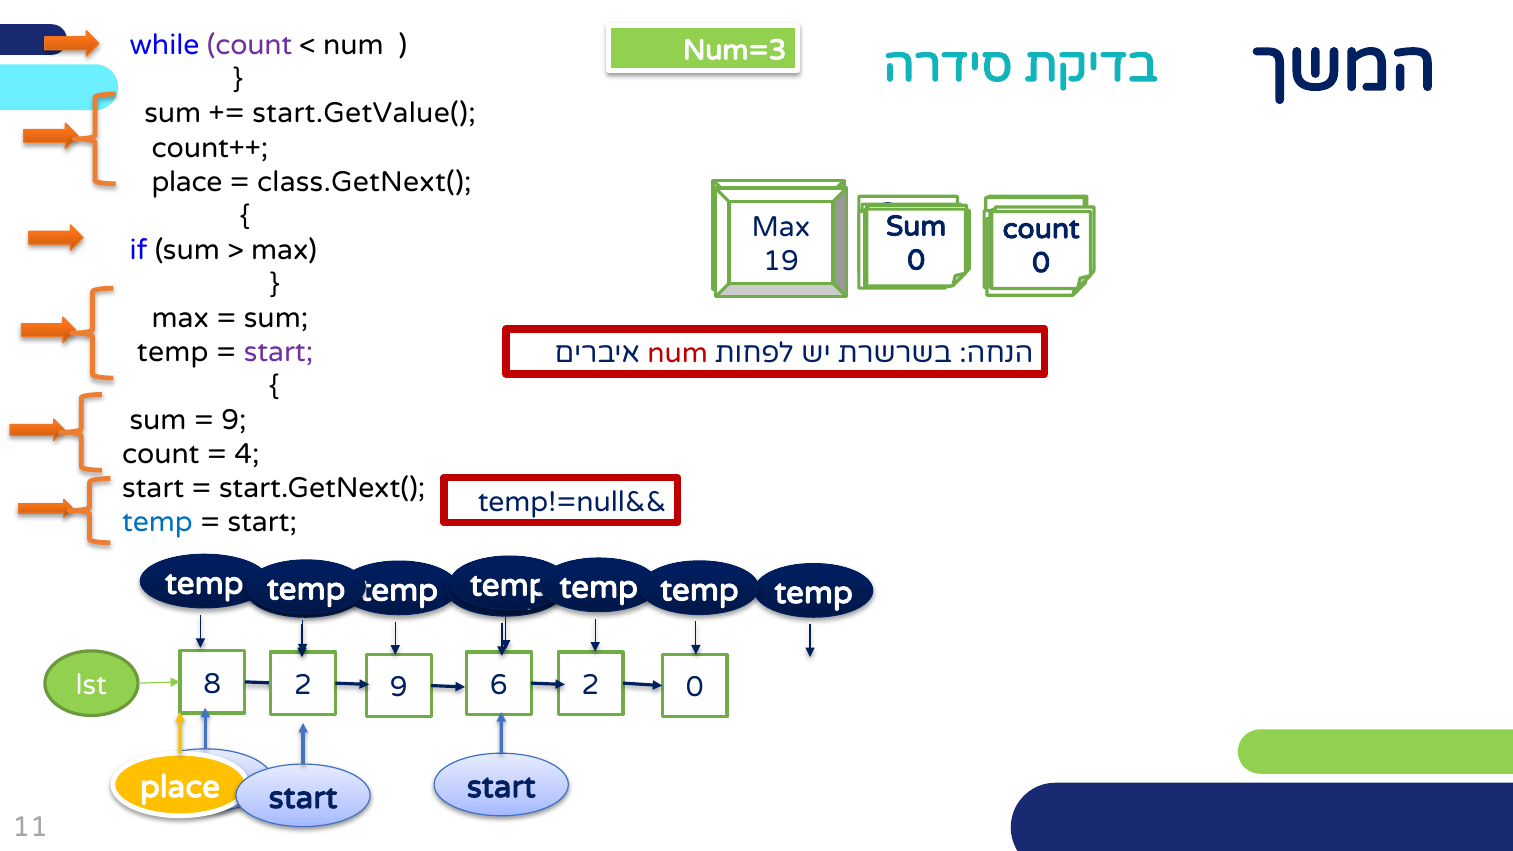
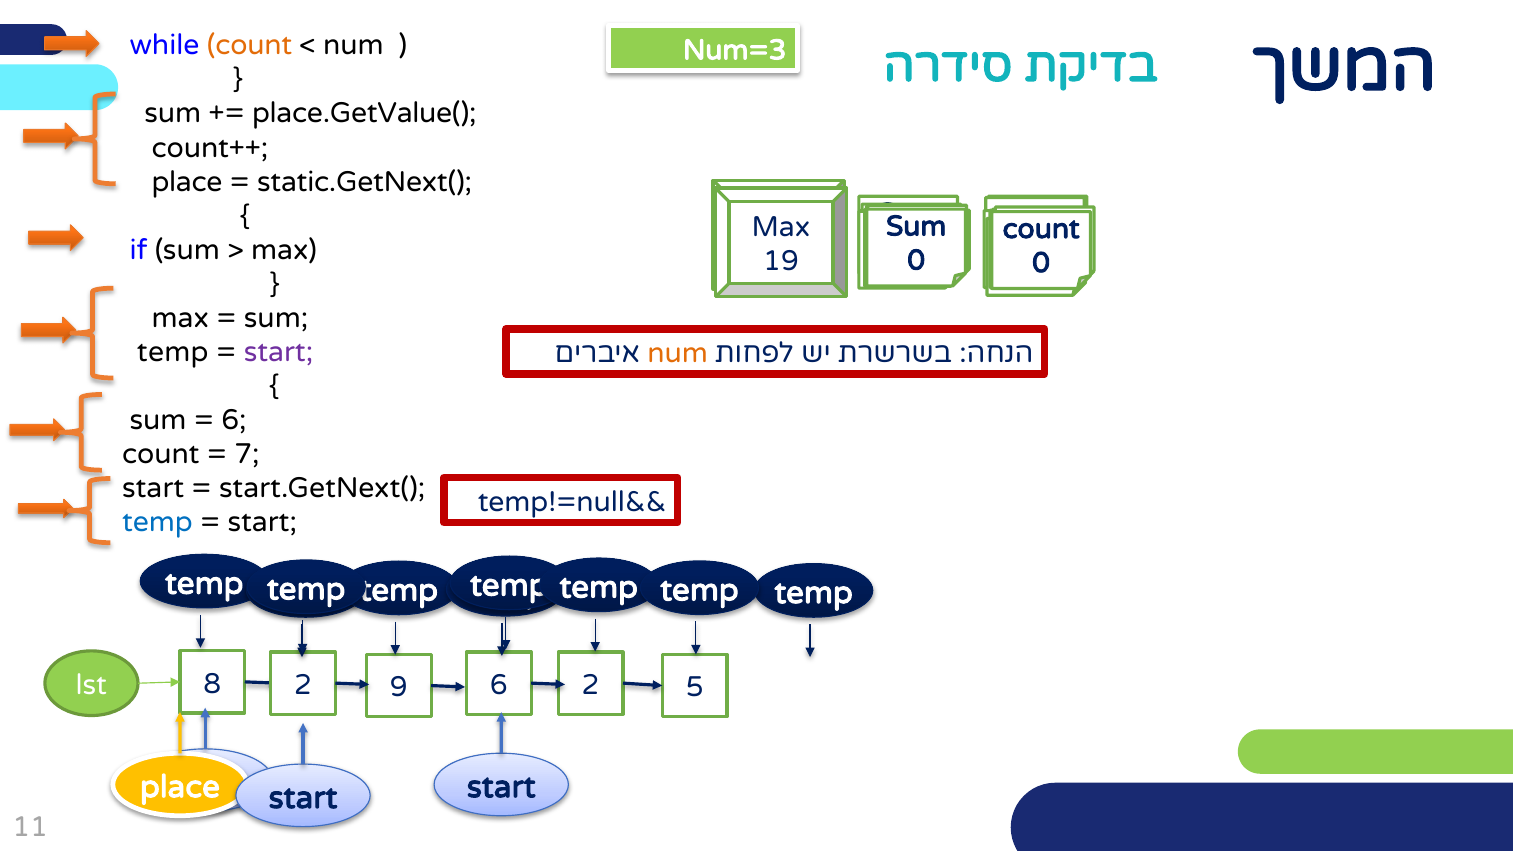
count colour: purple -> orange (250, 46)
start.GetValue(: start.GetValue( -> place.GetValue( (364, 114)
class.GetNext(: class.GetNext( -> static.GetNext( (365, 182)
num colour: red -> orange (678, 353)
9: 9 -> 6 (234, 420)
4: 4 -> 7 (247, 454)
2 0: 0 -> 5 (695, 688)
